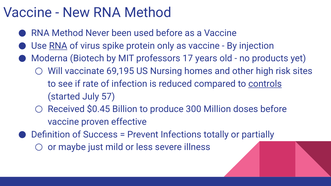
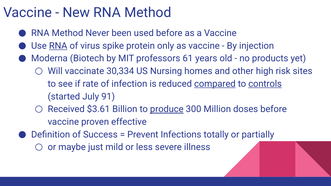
17: 17 -> 61 (188, 59)
69,195: 69,195 -> 30,334 (120, 71)
compared underline: none -> present (215, 84)
57: 57 -> 91 (108, 97)
$0.45: $0.45 -> $3.61 (98, 109)
produce underline: none -> present (167, 109)
